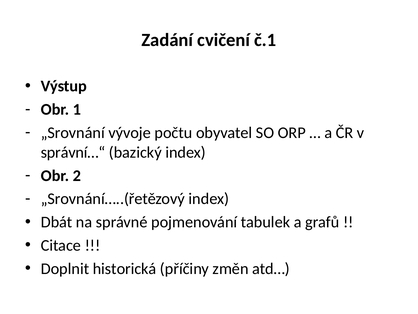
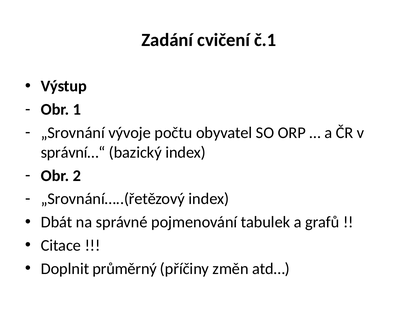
historická: historická -> průměrný (125, 268)
